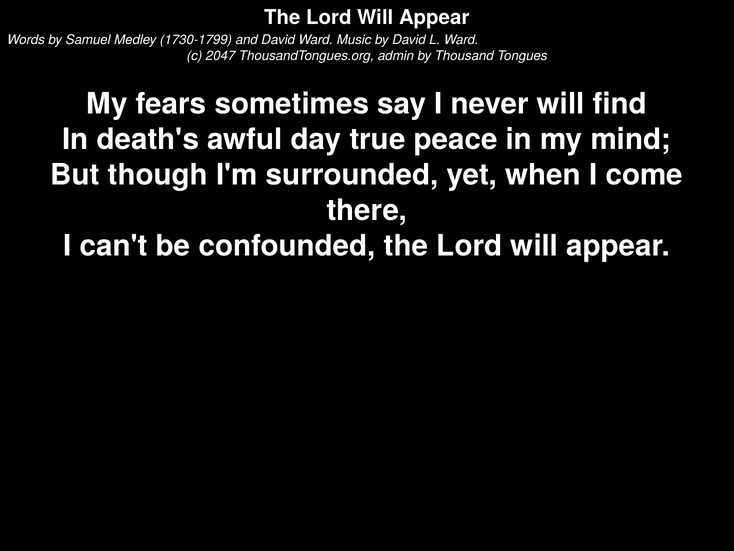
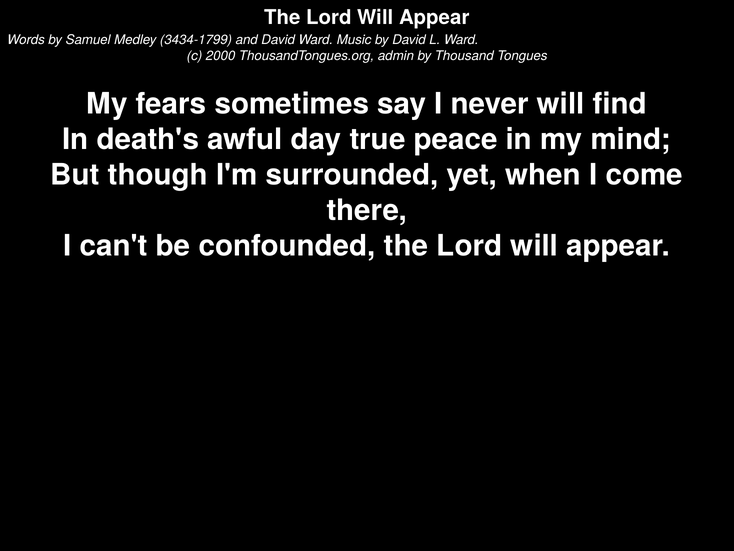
1730-1799: 1730-1799 -> 3434-1799 (196, 40)
2047: 2047 -> 2000 (221, 56)
